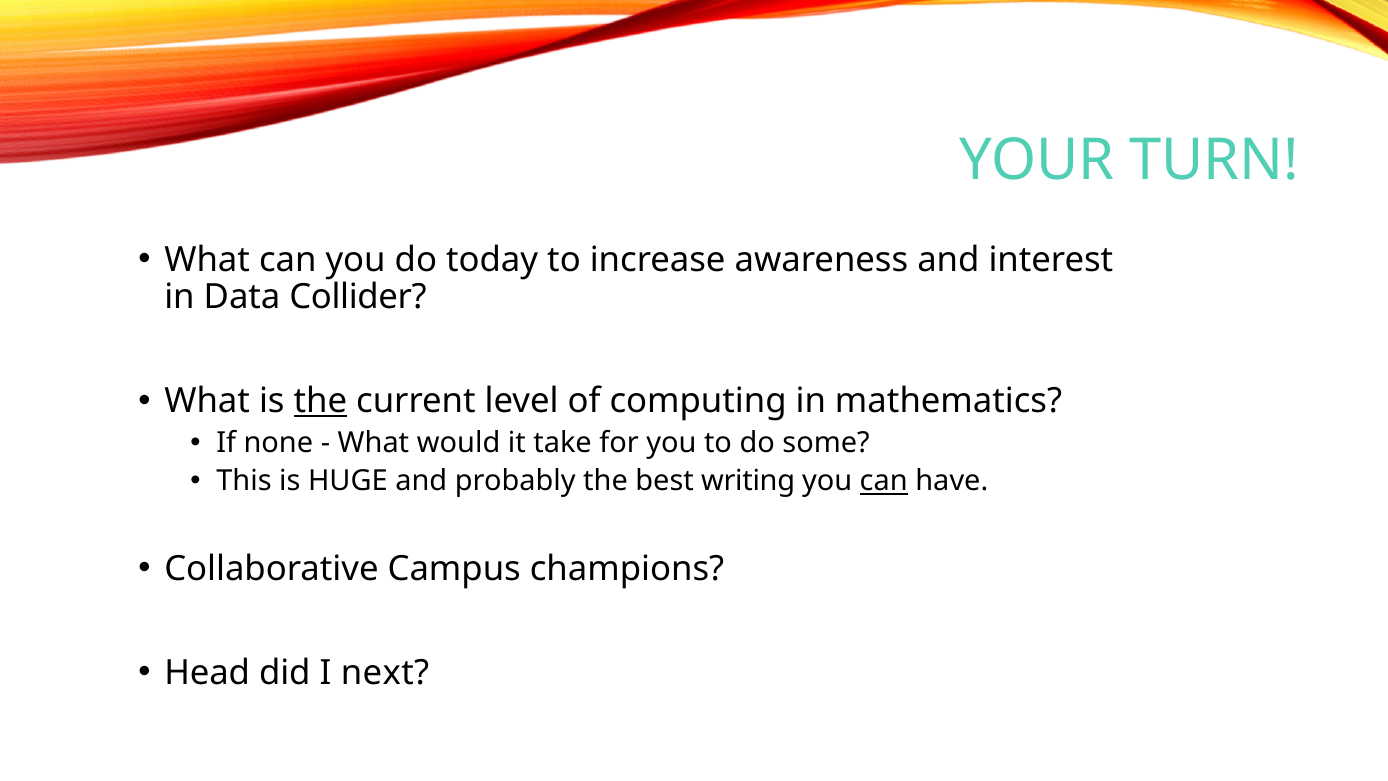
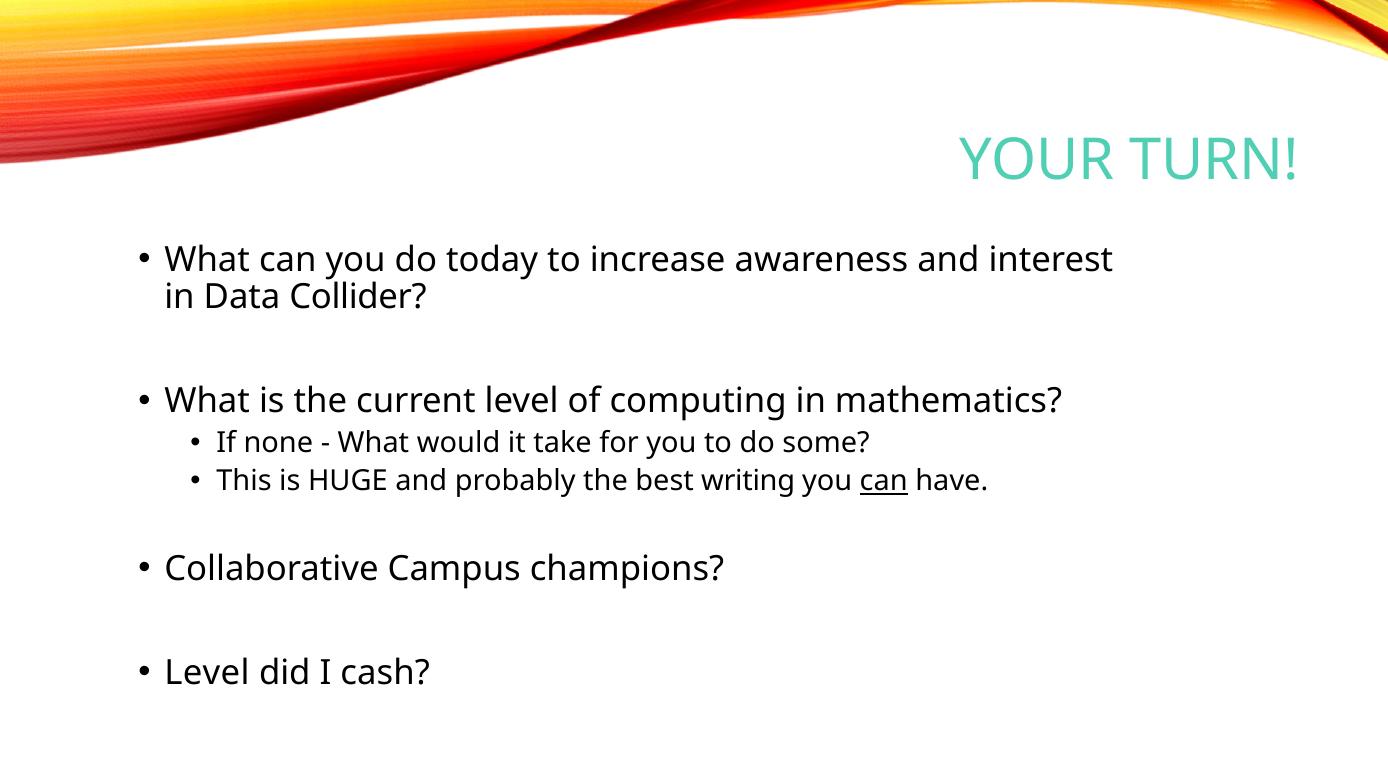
the underline: present -> none (320, 401)
Head: Head -> Level (207, 672)
next: next -> cash (385, 672)
